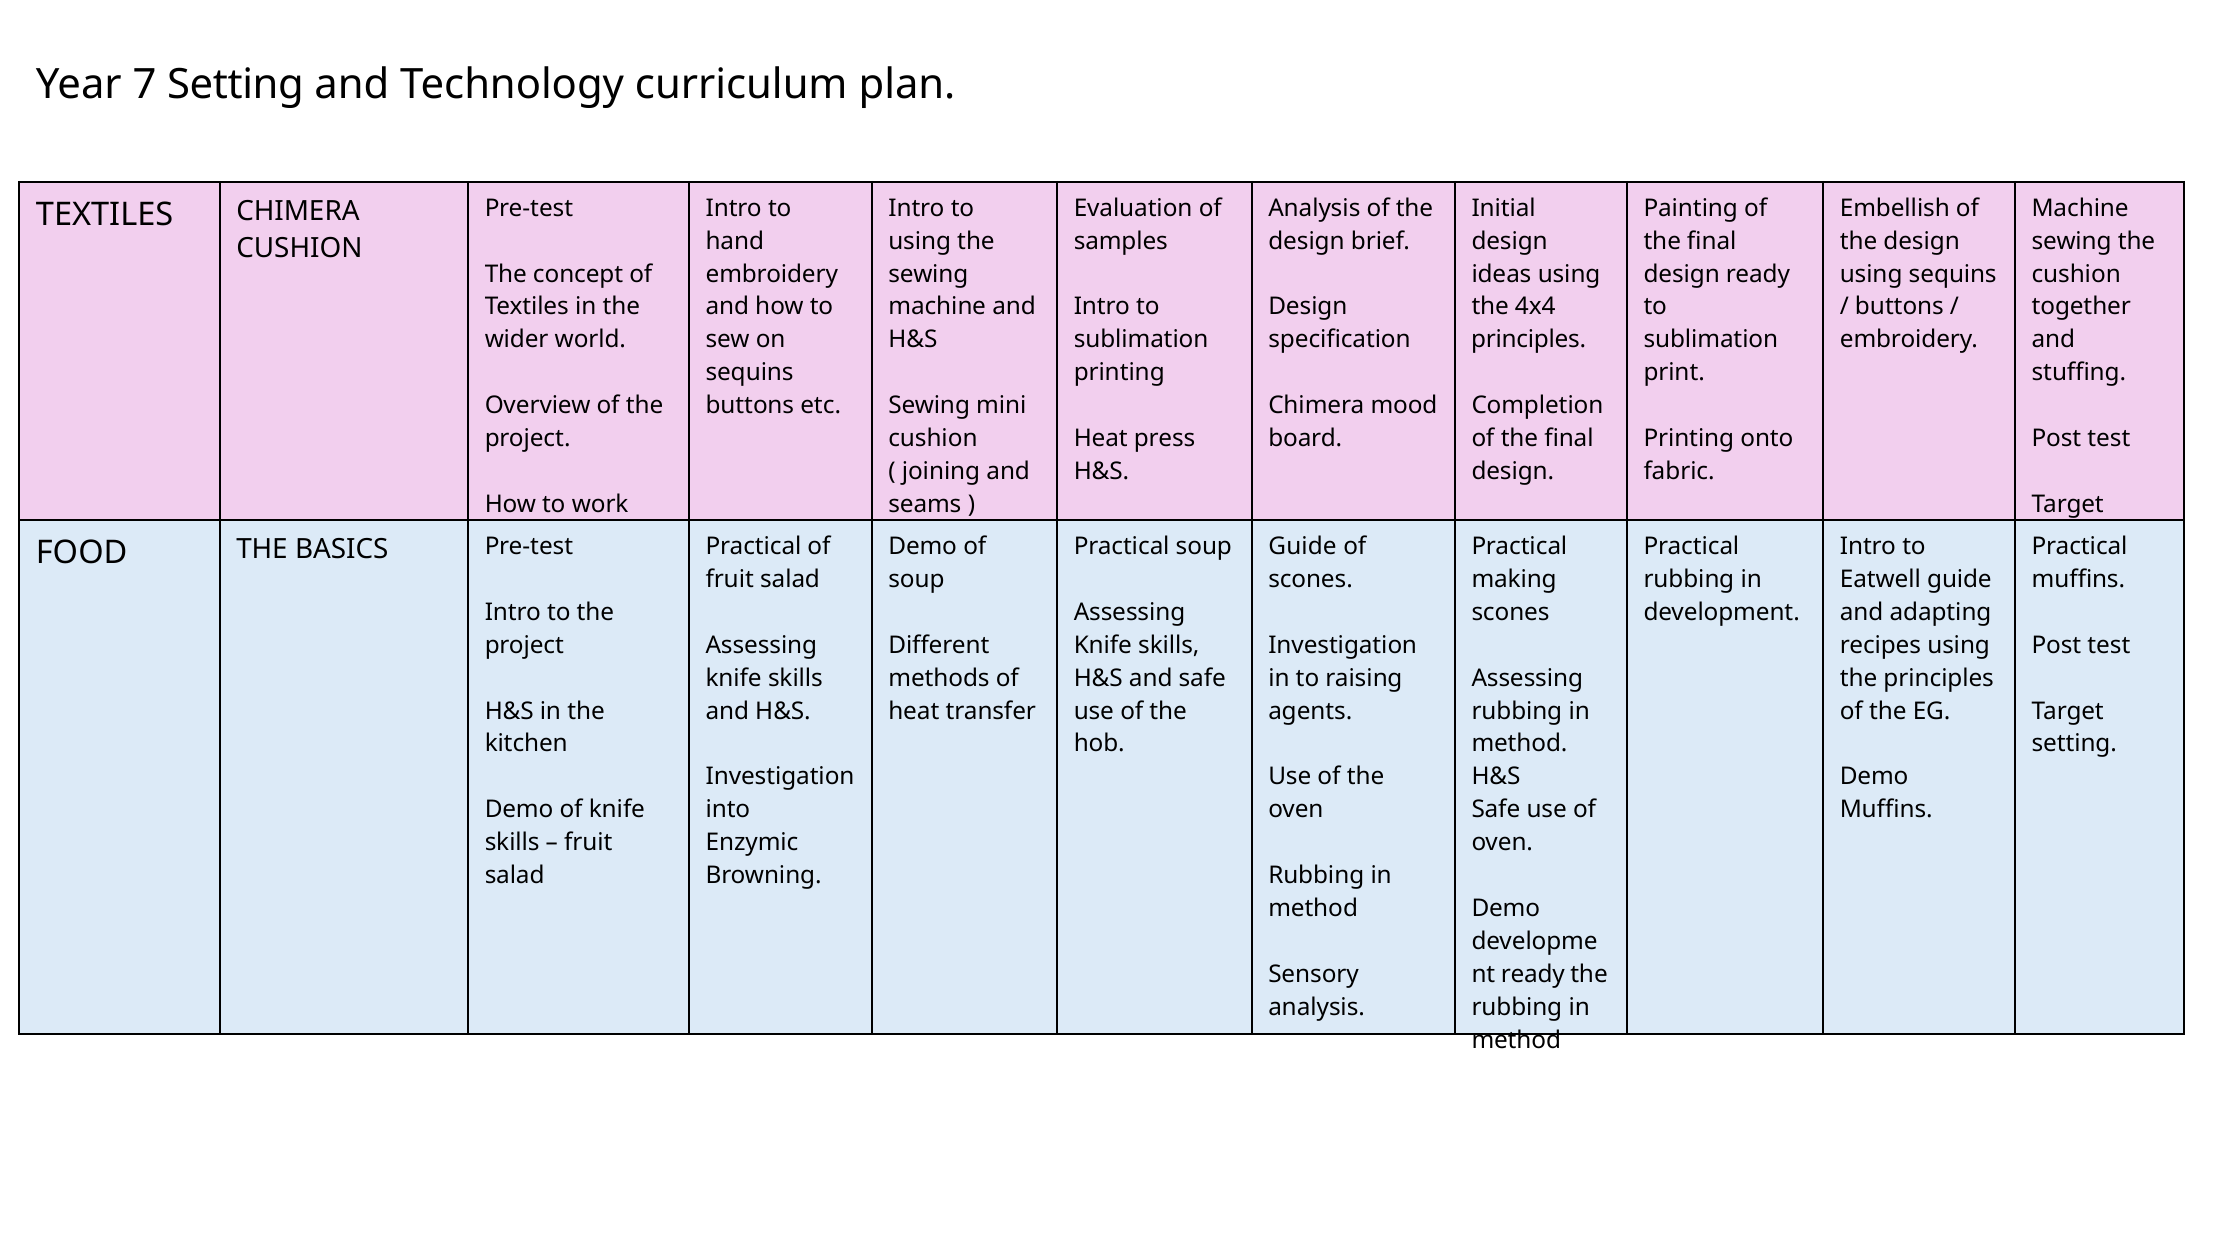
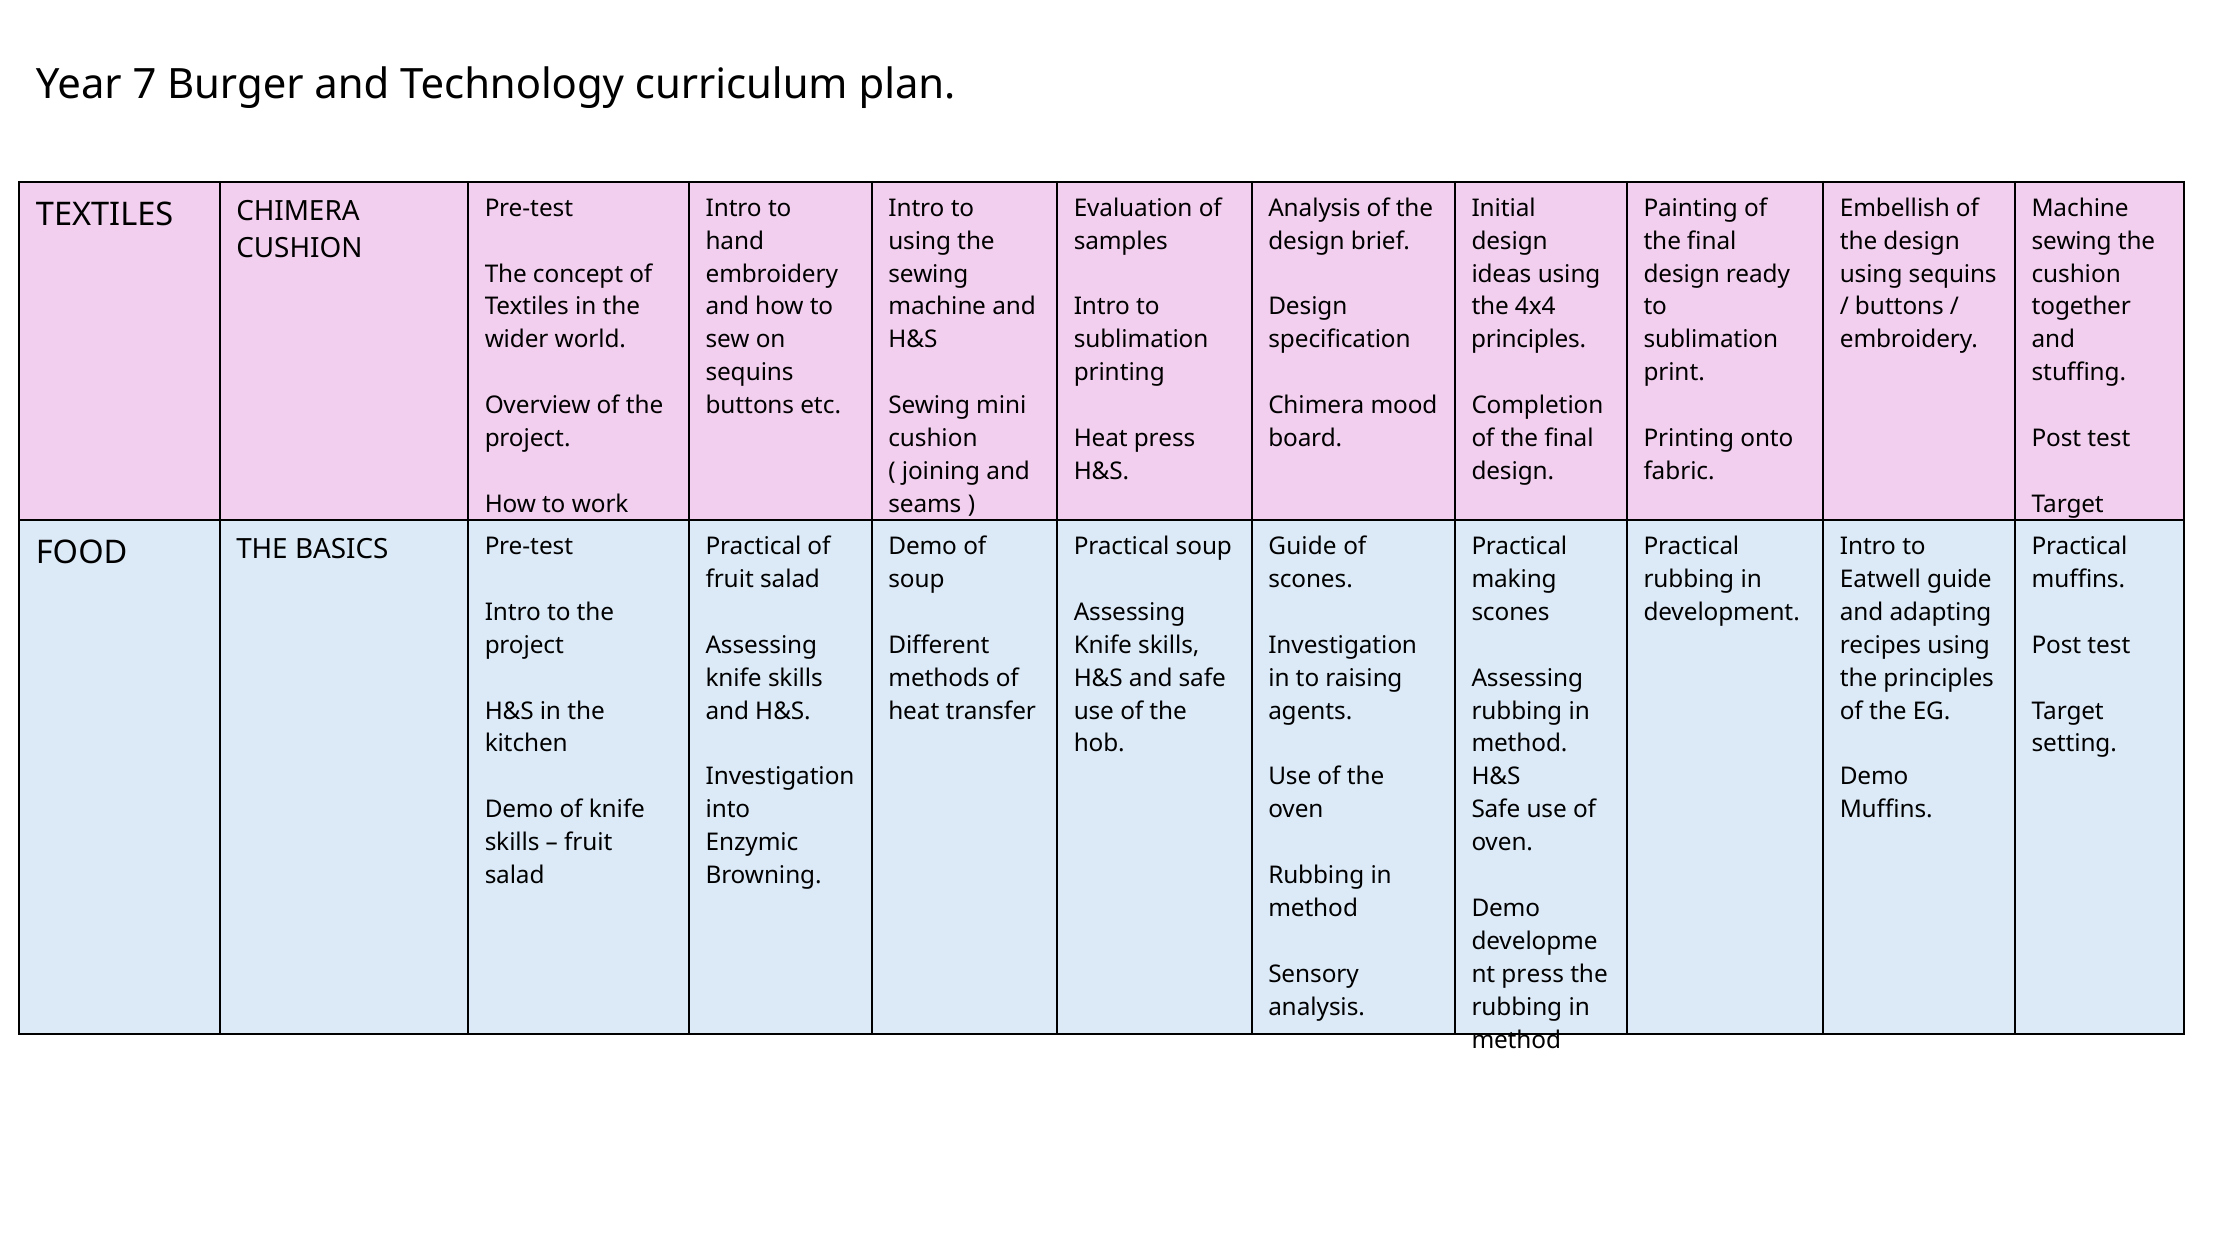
7 Setting: Setting -> Burger (235, 85)
ready: ready -> press (1533, 975)
